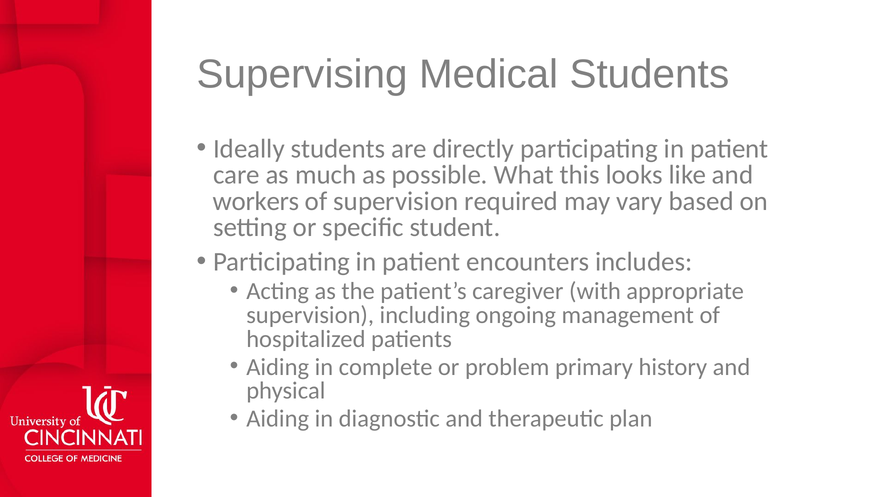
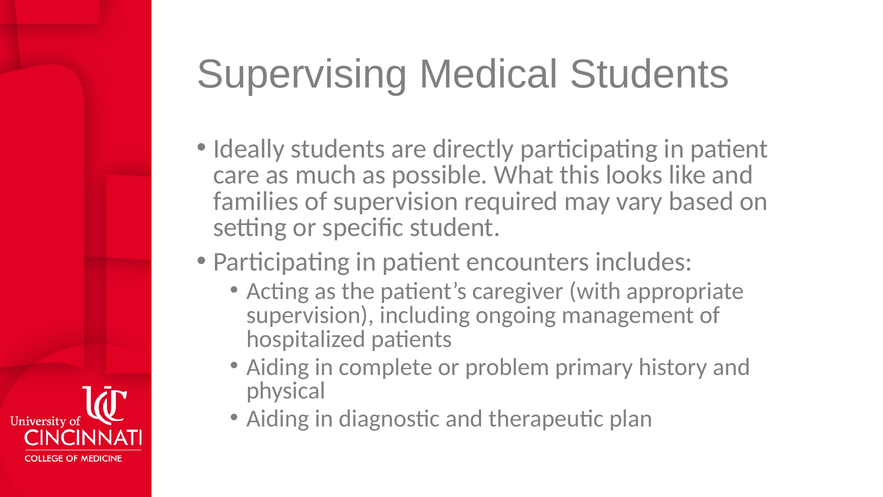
workers: workers -> families (256, 201)
